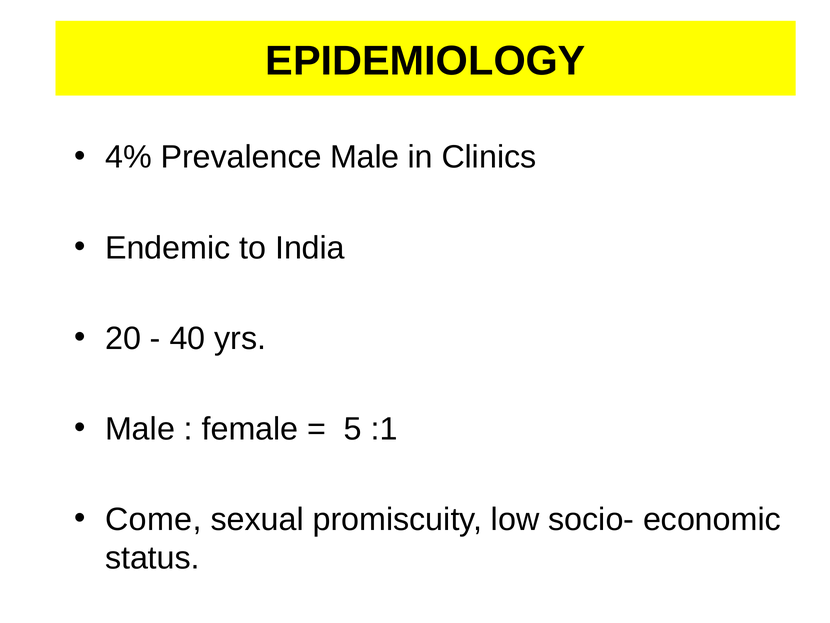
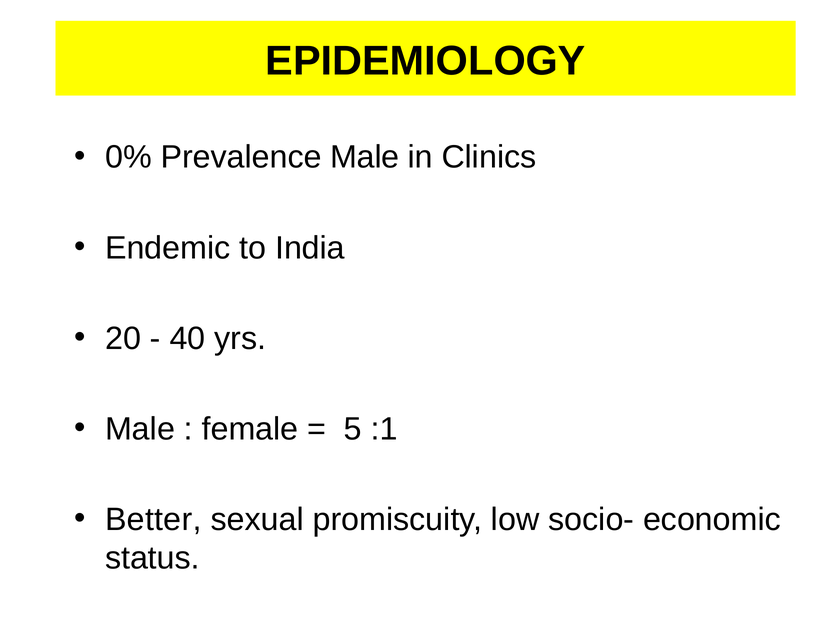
4%: 4% -> 0% (128, 157)
Come: Come -> Better (153, 519)
